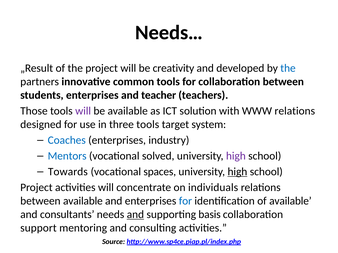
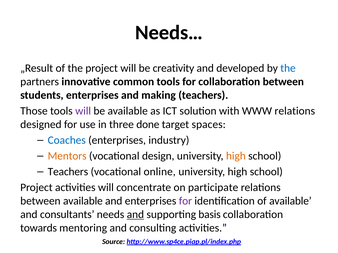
teacher: teacher -> making (159, 95)
three tools: tools -> done (148, 125)
system: system -> spaces (209, 125)
Mentors colour: blue -> orange (67, 156)
solved: solved -> design (158, 156)
high colour: purple -> orange (236, 156)
Towards: Towards -> Teachers (68, 172)
spaces: spaces -> online (160, 172)
high underline: present -> none (237, 172)
individuals: individuals -> participate (213, 188)
for colour: blue -> purple (185, 201)
support: support -> towards (39, 228)
